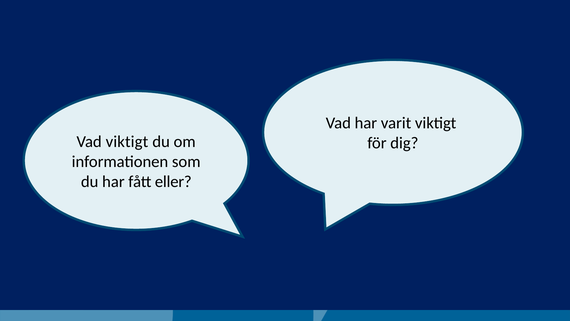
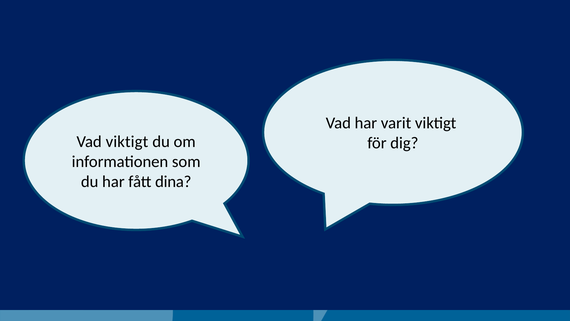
eller: eller -> dina (173, 181)
